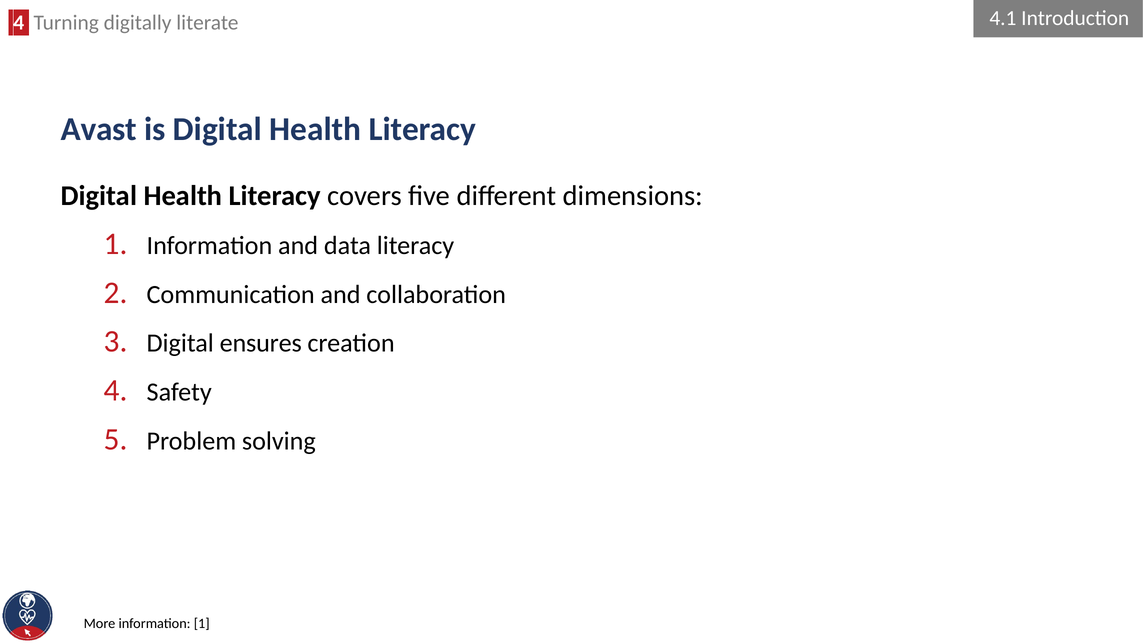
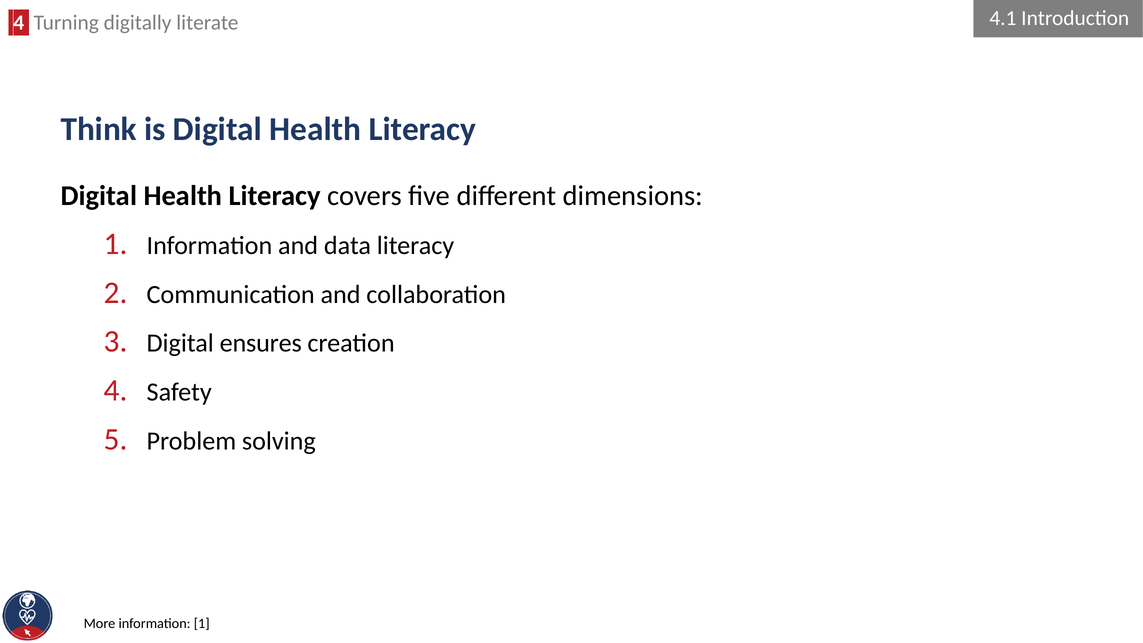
Avast: Avast -> Think (99, 129)
